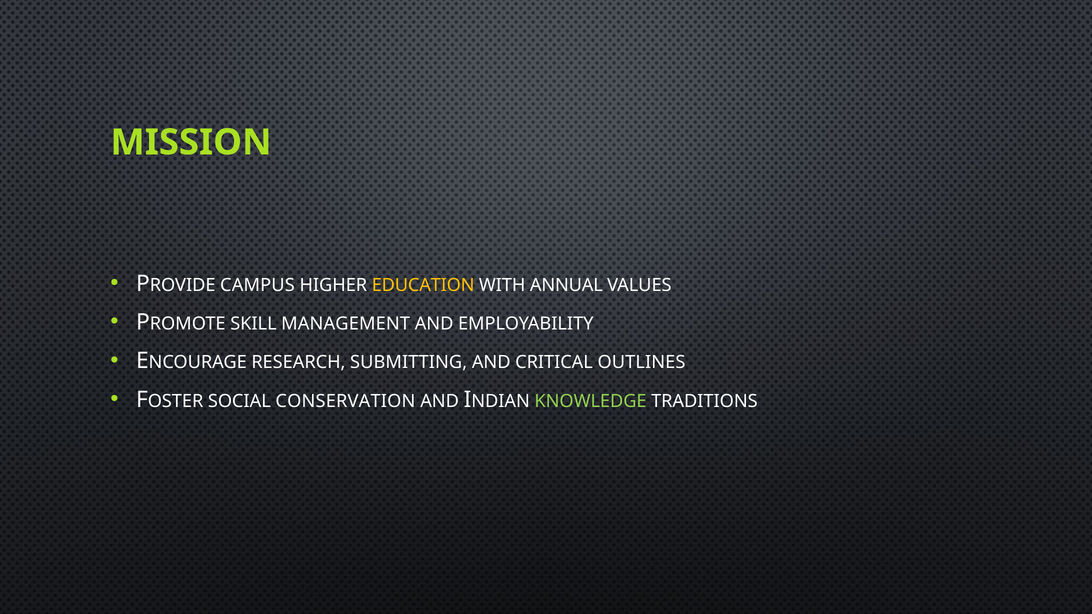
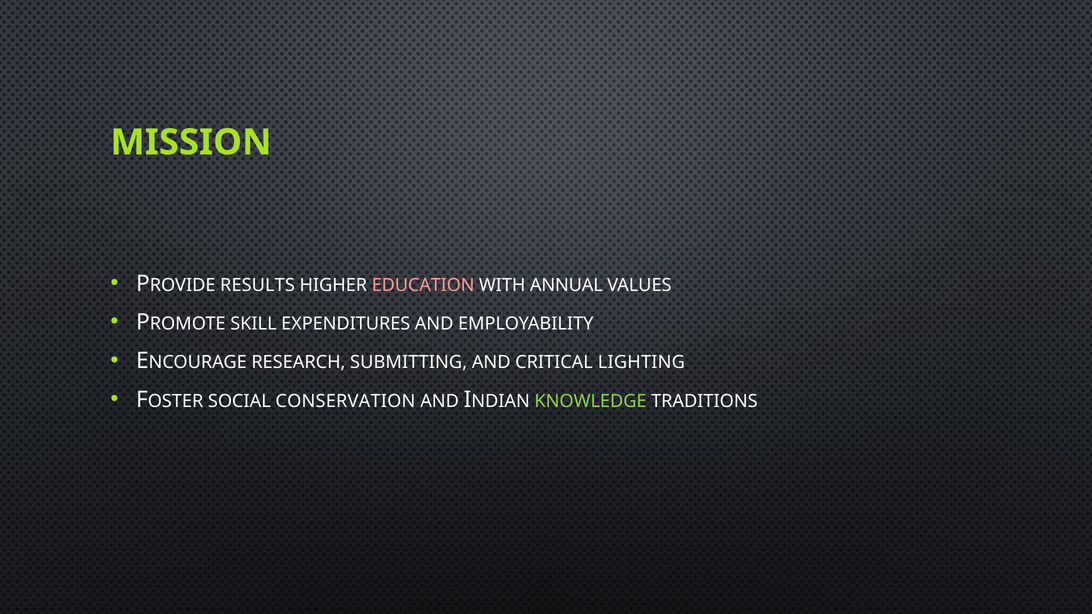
CAMPUS: CAMPUS -> RESULTS (258, 285)
EDUCATION colour: yellow -> pink (423, 285)
MANAGEMENT: MANAGEMENT -> EXPENDITURES (346, 324)
OUTLINES: OUTLINES -> LIGHTING (641, 363)
